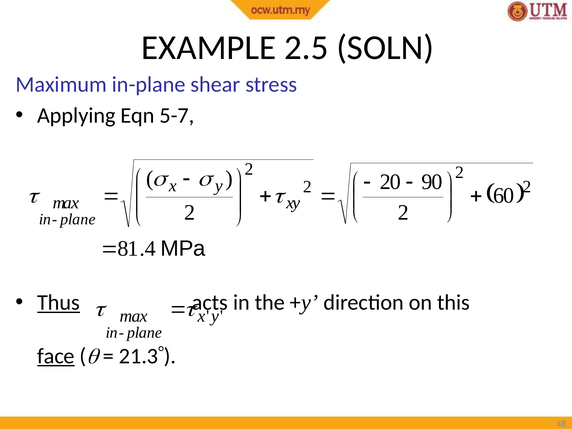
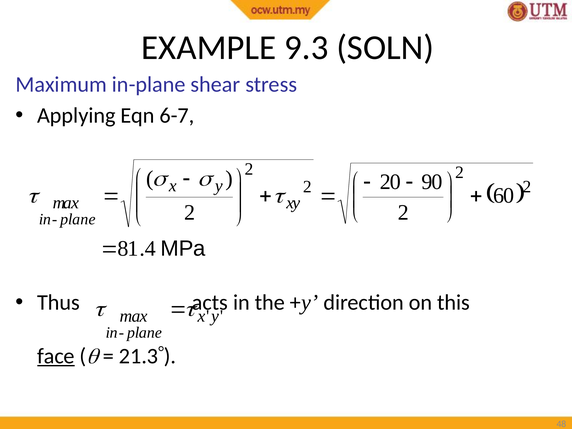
2.5: 2.5 -> 9.3 (306, 48)
5-7: 5-7 -> 6-7 (177, 116)
Thus underline: present -> none (59, 303)
